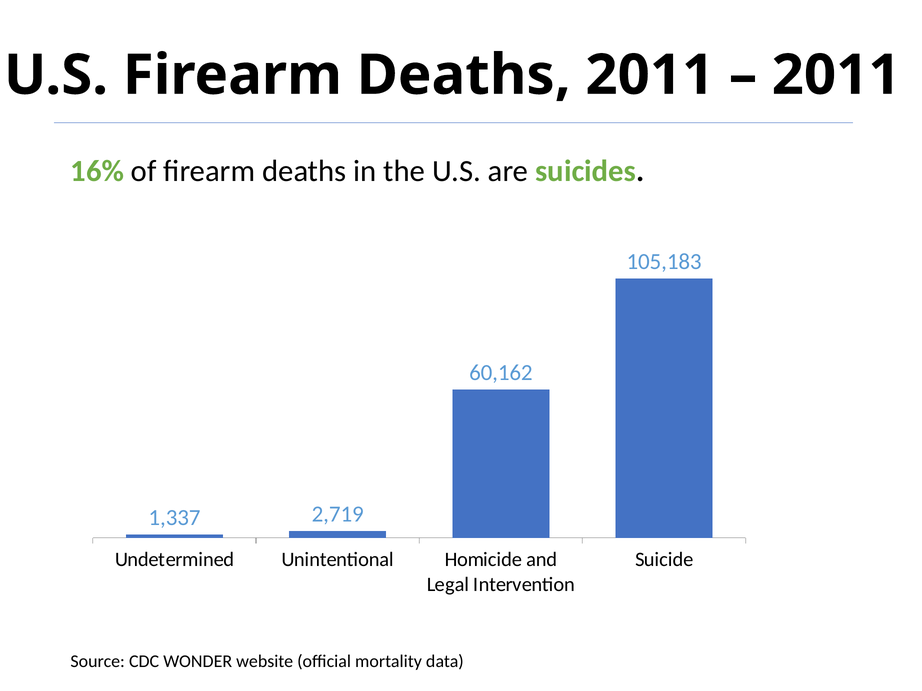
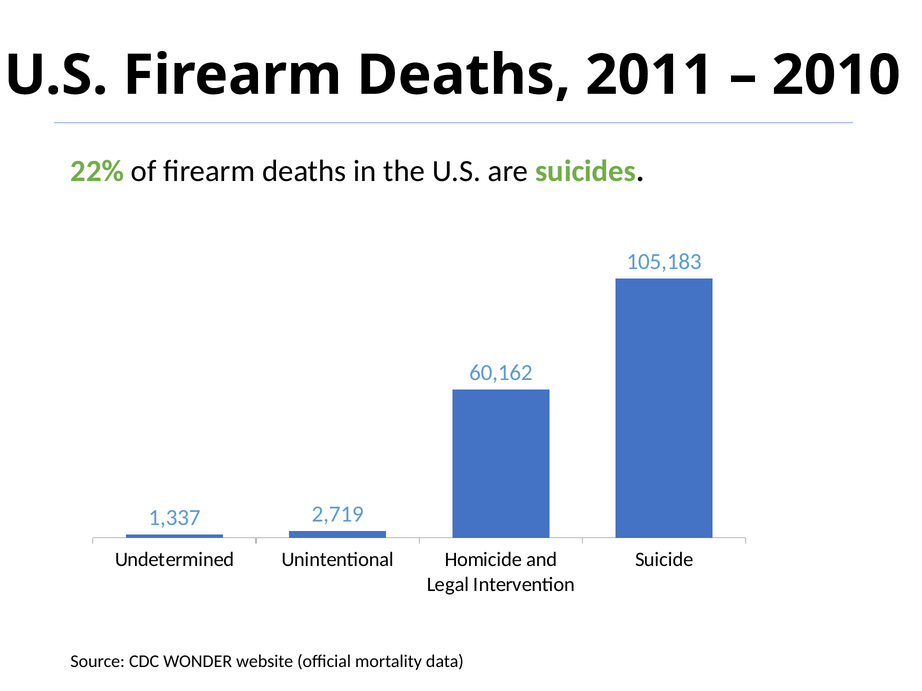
2011: 2011 -> 2010 (836, 75)
16%: 16% -> 22% (97, 171)
